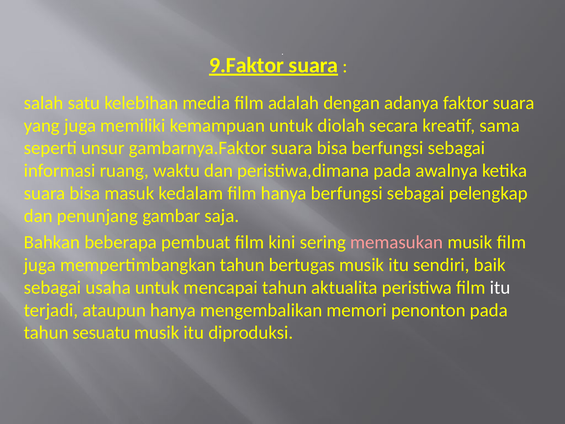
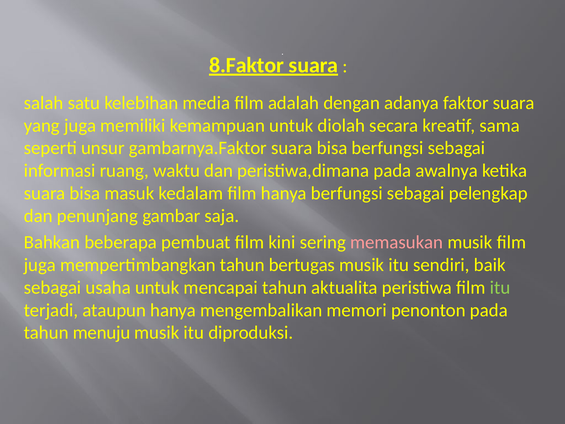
9.Faktor: 9.Faktor -> 8.Faktor (246, 65)
itu colour: white -> light green (500, 287)
sesuatu: sesuatu -> menuju (101, 333)
